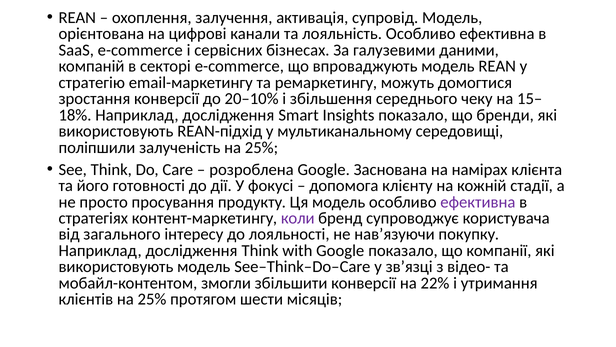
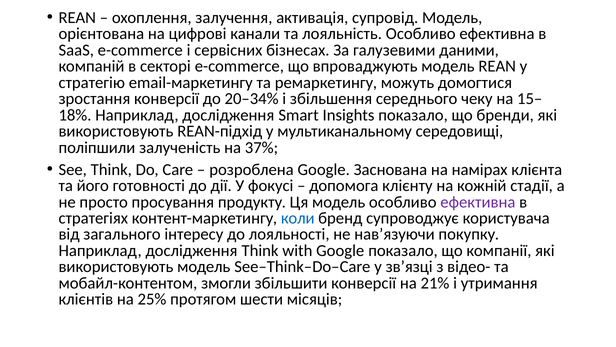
20–10%: 20–10% -> 20–34% (252, 99)
залученість на 25%: 25% -> 37% (261, 147)
коли colour: purple -> blue (298, 218)
22%: 22% -> 21% (435, 283)
